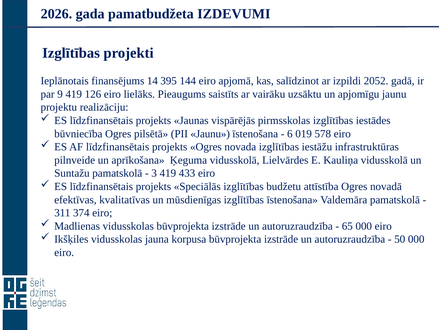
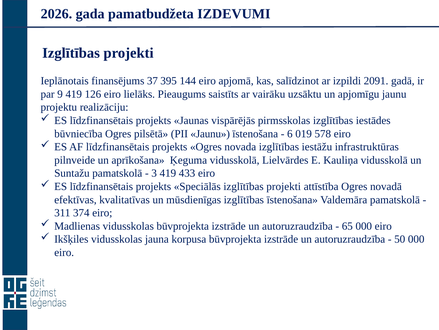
14: 14 -> 37 (152, 81)
2052: 2052 -> 2091 (376, 81)
Speciālās izglītības budžetu: budžetu -> projekti (284, 186)
